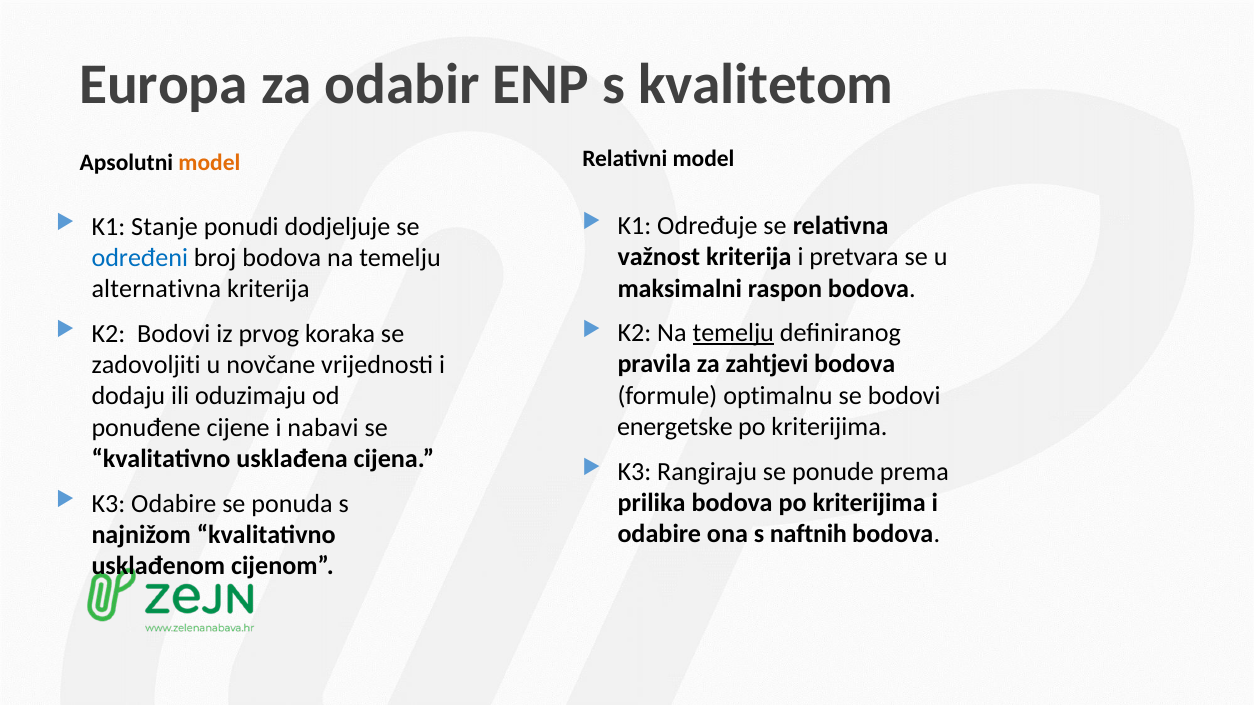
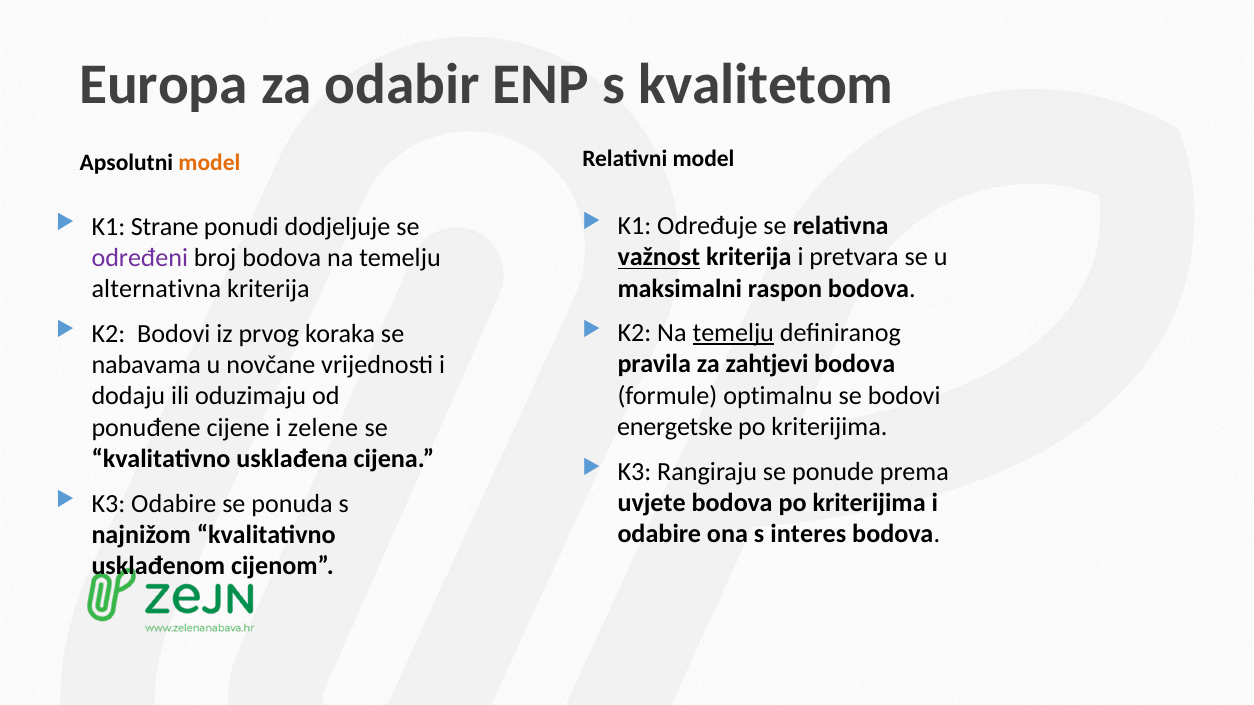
Stanje: Stanje -> Strane (165, 227)
važnost underline: none -> present (659, 257)
određeni colour: blue -> purple (140, 258)
zadovoljiti: zadovoljiti -> nabavama (146, 365)
nabavi: nabavi -> zelene (323, 428)
prilika: prilika -> uvjete (652, 503)
naftnih: naftnih -> interes (808, 534)
